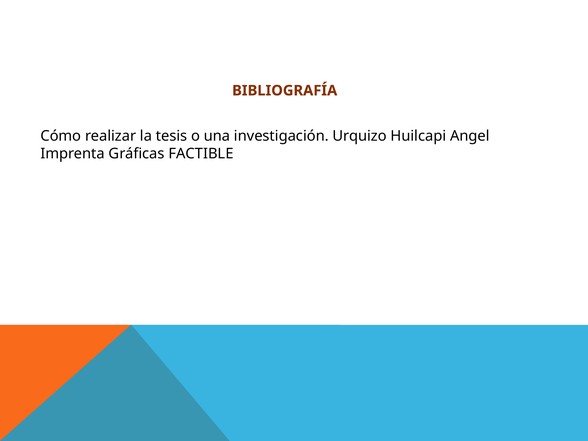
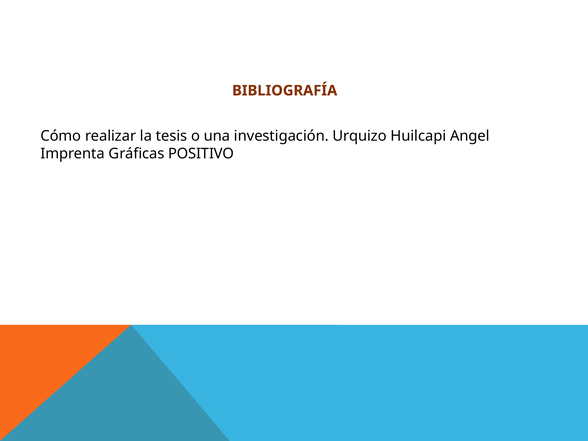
FACTIBLE: FACTIBLE -> POSITIVO (201, 154)
